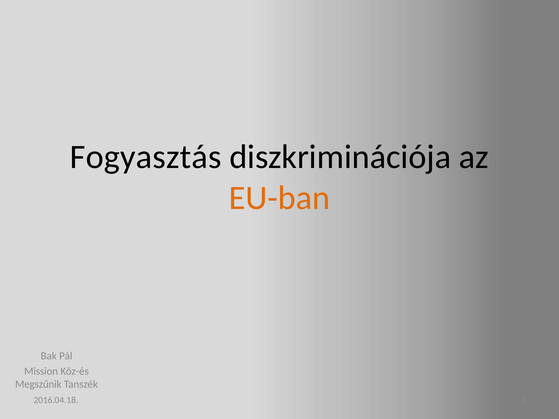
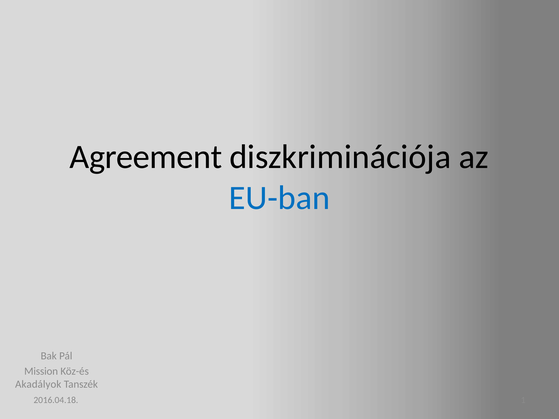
Fogyasztás: Fogyasztás -> Agreement (146, 157)
EU-ban colour: orange -> blue (279, 198)
Megszűnik: Megszűnik -> Akadályok (38, 385)
